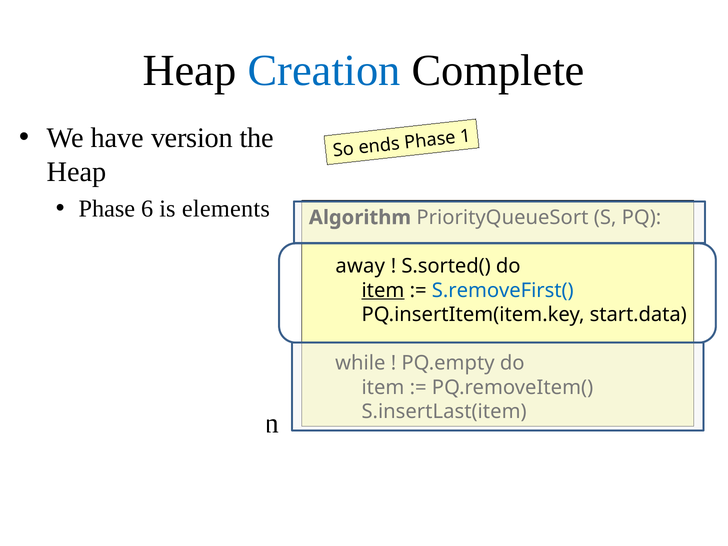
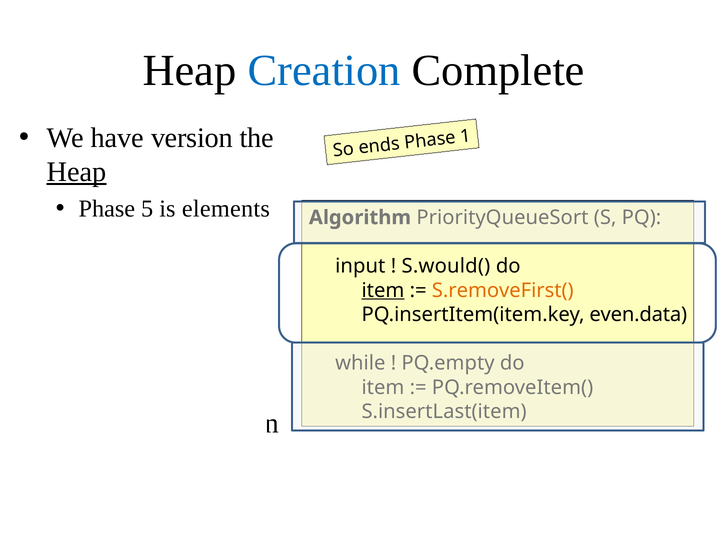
Heap underline: none -> present (77, 172)
6: 6 -> 5 (147, 209)
away: away -> input (360, 266)
S.sorted(: S.sorted( -> S.would( (446, 266)
S.removeFirst( colour: blue -> orange (503, 290)
start.data: start.data -> even.data (638, 315)
